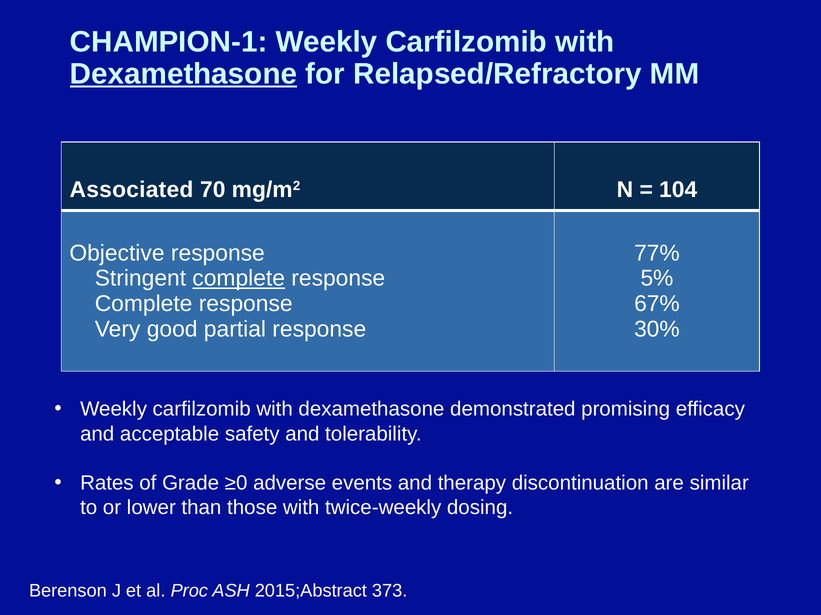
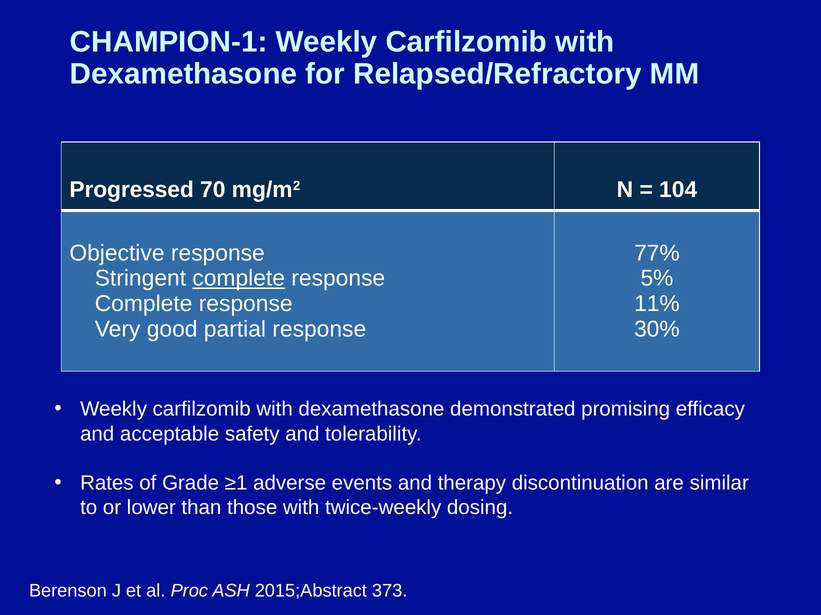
Dexamethasone underline: present -> none (183, 74)
Associated: Associated -> Progressed (132, 190)
67%: 67% -> 11% (657, 304)
≥0: ≥0 -> ≥1 (236, 484)
